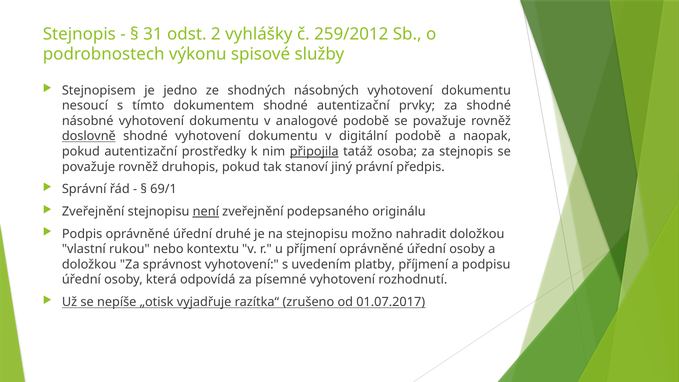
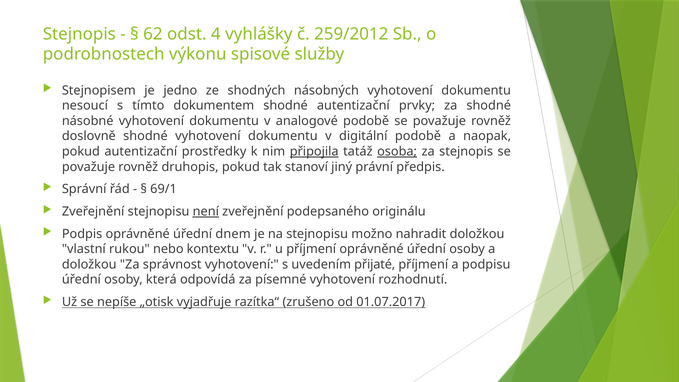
31: 31 -> 62 (153, 34)
2: 2 -> 4 (216, 34)
doslovně underline: present -> none (89, 136)
osoba underline: none -> present (397, 152)
druhé: druhé -> dnem (233, 234)
platby: platby -> přijaté (375, 264)
